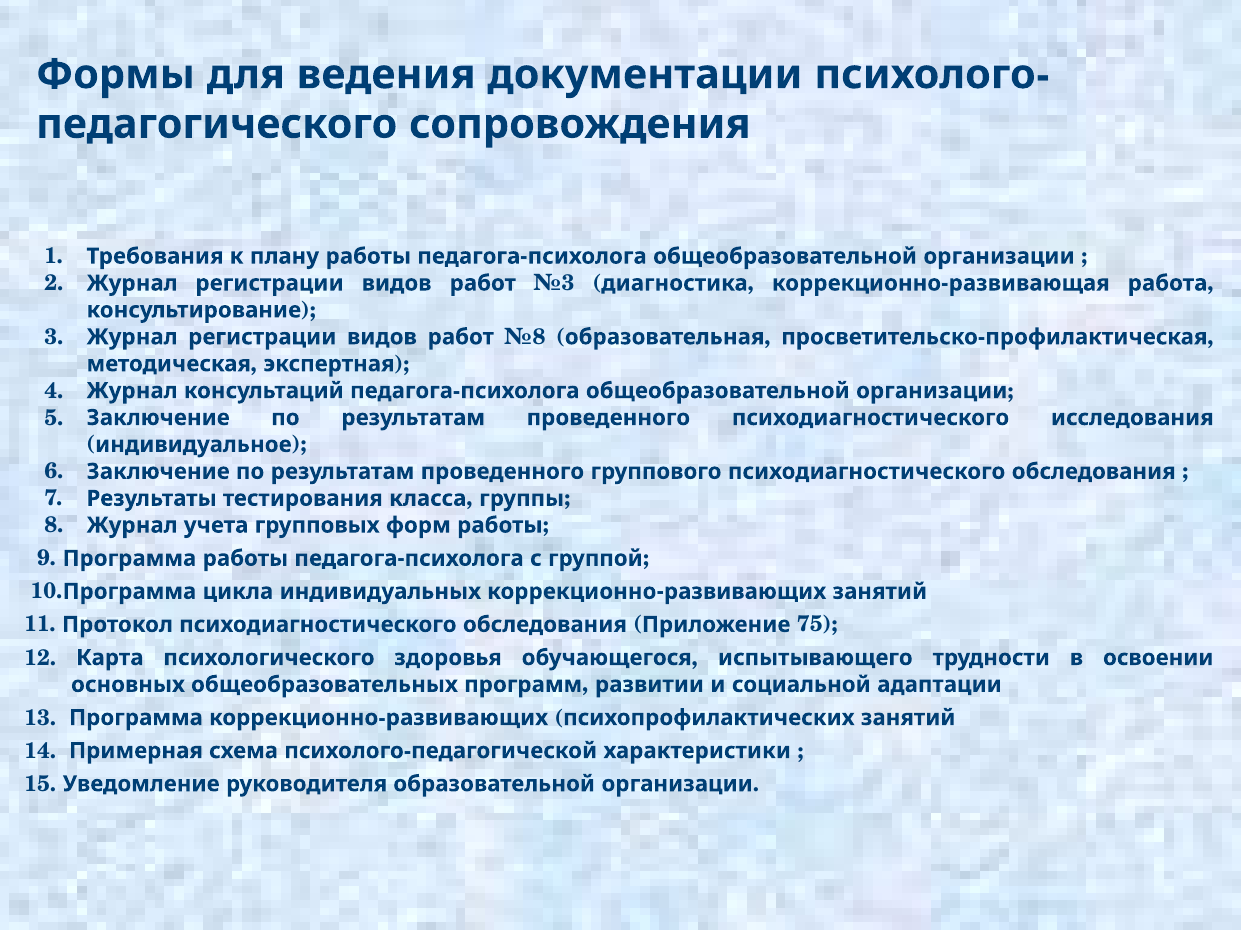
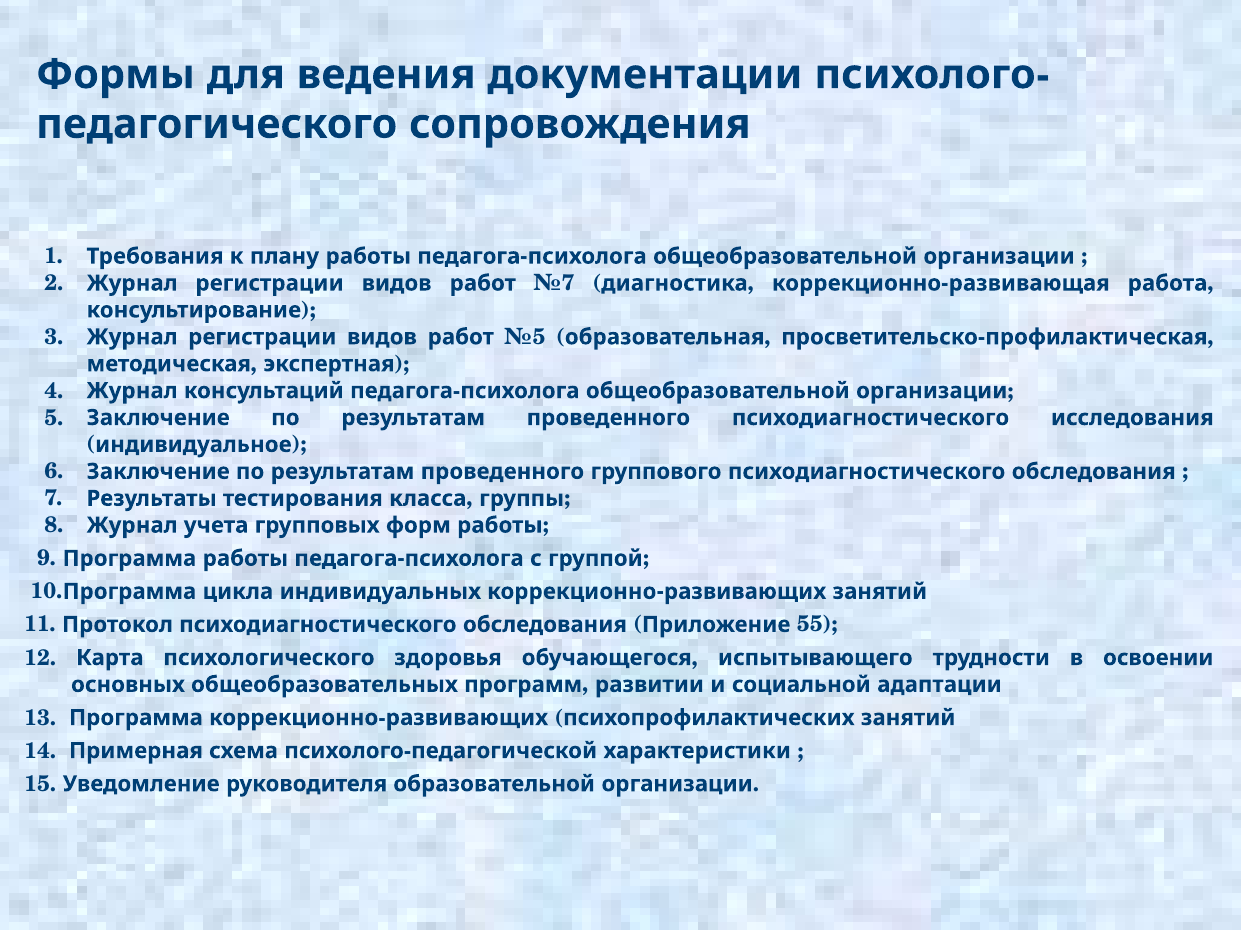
№3: №3 -> №7 (554, 283)
№8: №8 -> №5 (525, 337)
75: 75 -> 55 (817, 625)
